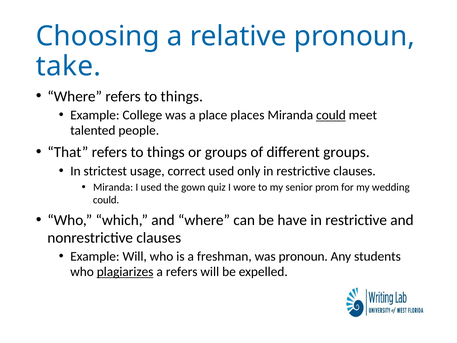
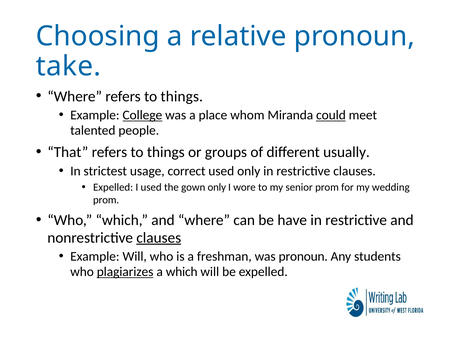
College underline: none -> present (142, 115)
places: places -> whom (247, 115)
different groups: groups -> usually (346, 152)
Miranda: Miranda -> Expelled (113, 187)
gown quiz: quiz -> only (217, 187)
could: could -> prom (106, 200)
clauses underline: none -> present (159, 237)
a refers: refers -> which (182, 272)
